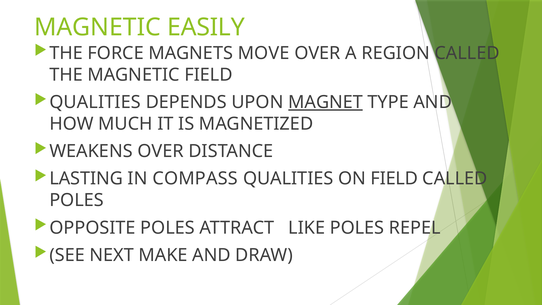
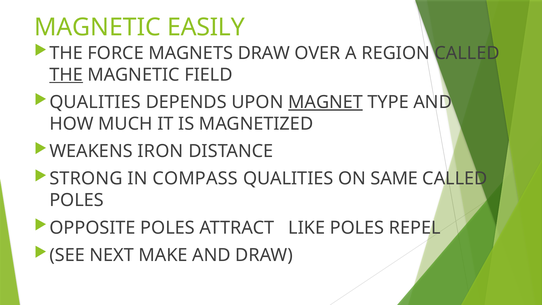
MAGNETS MOVE: MOVE -> DRAW (264, 53)
THE underline: none -> present (66, 75)
WEAKENS OVER: OVER -> IRON (161, 151)
LASTING: LASTING -> STRONG (86, 179)
ON FIELD: FIELD -> SAME (394, 179)
